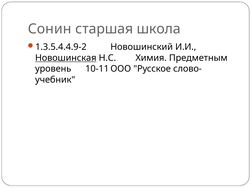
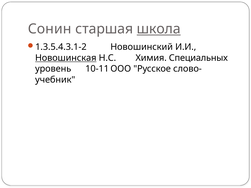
школа underline: none -> present (159, 29)
1.3.5.4.4.9-2: 1.3.5.4.4.9-2 -> 1.3.5.4.3.1-2 (61, 47)
Предметным: Предметным -> Специальных (198, 58)
